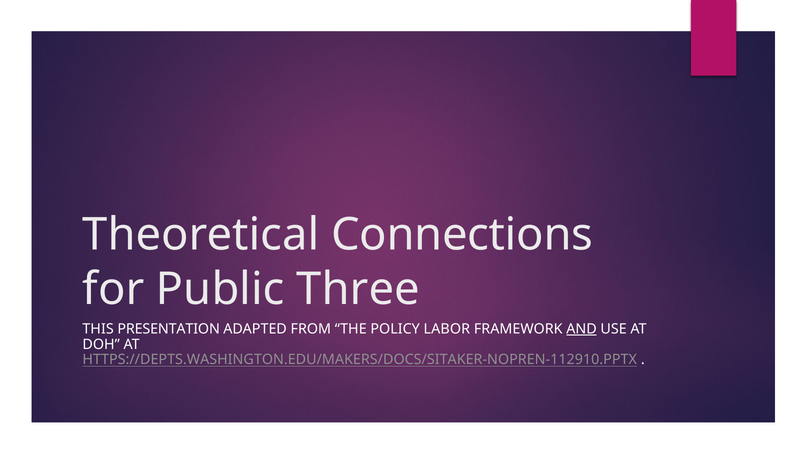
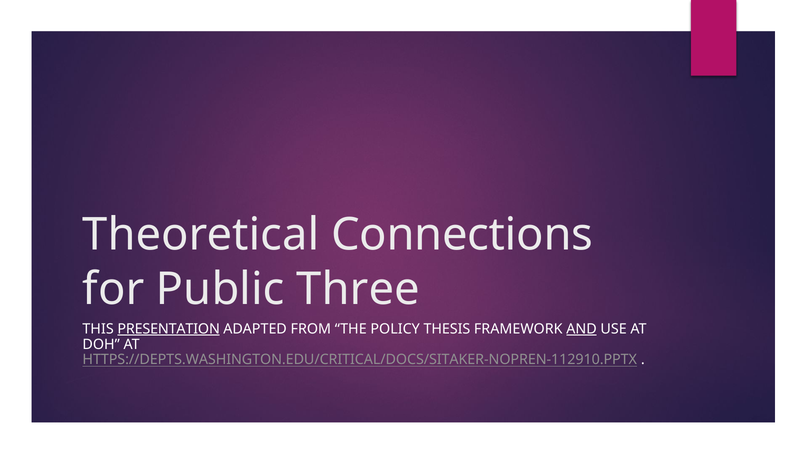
PRESENTATION underline: none -> present (169, 329)
LABOR: LABOR -> THESIS (447, 329)
HTTPS://DEPTS.WASHINGTON.EDU/MAKERS/DOCS/SITAKER-NOPREN-112910.PPTX: HTTPS://DEPTS.WASHINGTON.EDU/MAKERS/DOCS/SITAKER-NOPREN-112910.PPTX -> HTTPS://DEPTS.WASHINGTON.EDU/CRITICAL/DOCS/SITAKER-NOPREN-112910.PPTX (360, 360)
